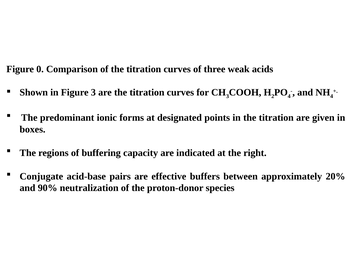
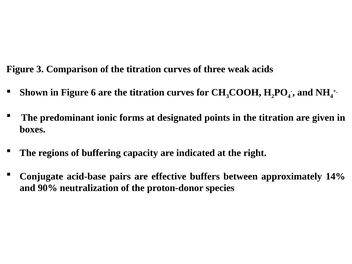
Figure 0: 0 -> 3 (40, 69)
Figure 3: 3 -> 6 (93, 93)
20%: 20% -> 14% (335, 176)
